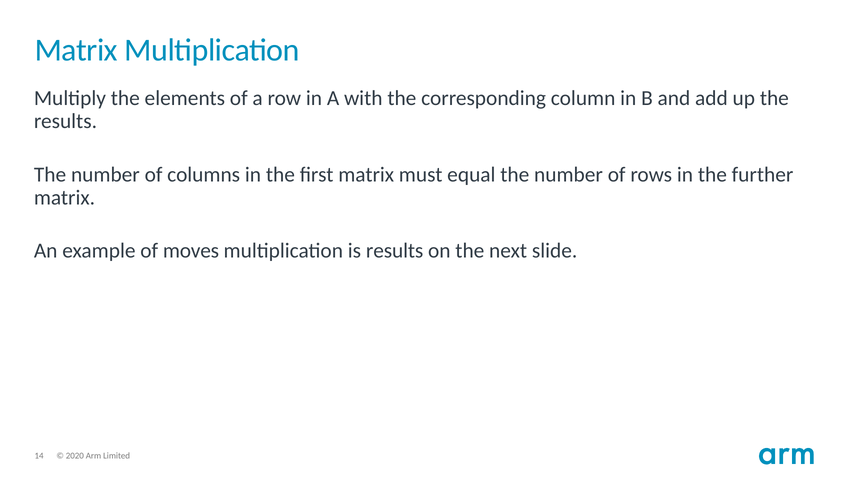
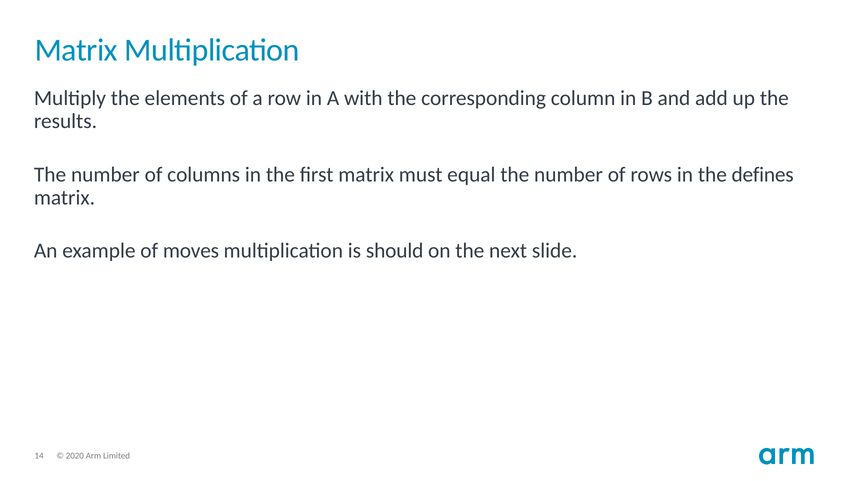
further: further -> defines (763, 174)
is results: results -> should (395, 251)
